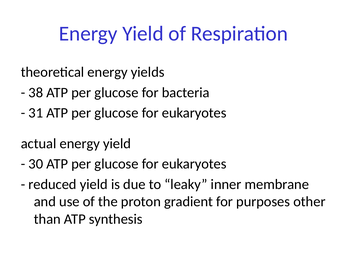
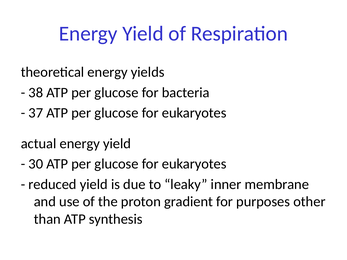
31: 31 -> 37 (36, 113)
